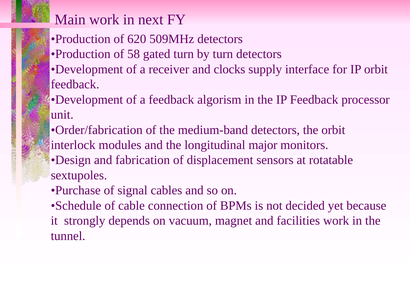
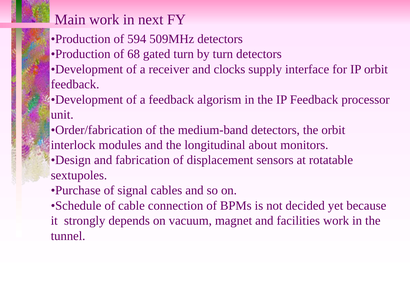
620: 620 -> 594 (137, 39)
58: 58 -> 68 (134, 54)
major: major -> about (263, 145)
